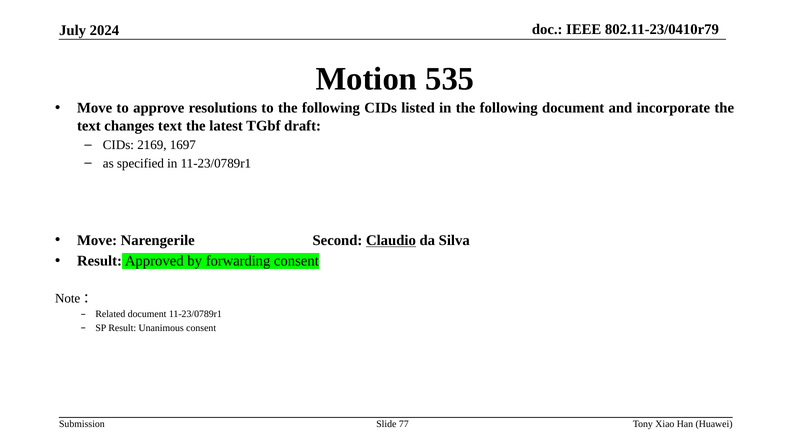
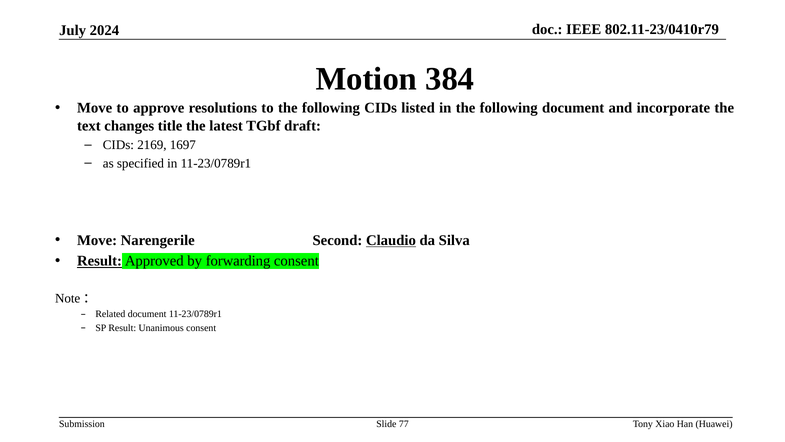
535: 535 -> 384 (450, 79)
changes text: text -> title (170, 126)
Result underline: none -> present (100, 261)
